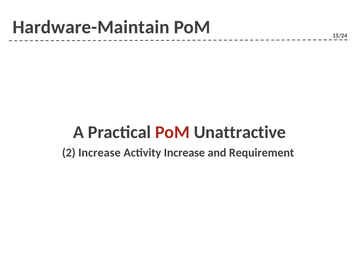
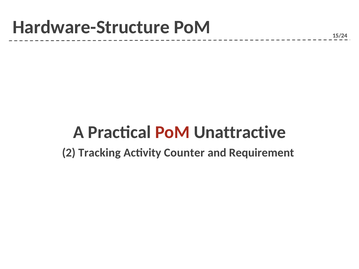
Hardware-Maintain: Hardware-Maintain -> Hardware-Structure (91, 27)
2 Increase: Increase -> Tracking (99, 153)
Activity Increase: Increase -> Counter (184, 153)
